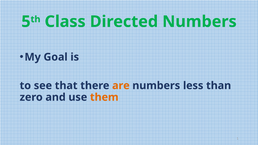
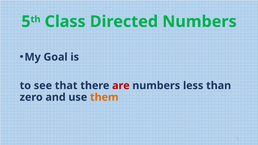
are colour: orange -> red (121, 86)
